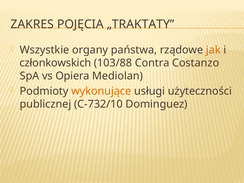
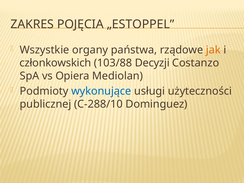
„TRAKTATY: „TRAKTATY -> „ESTOPPEL (141, 24)
Contra: Contra -> Decyzji (152, 63)
wykonujące colour: orange -> blue (101, 91)
C-732/10: C-732/10 -> C-288/10 (98, 104)
